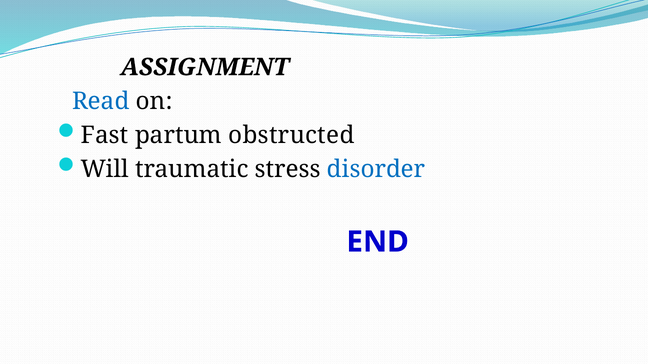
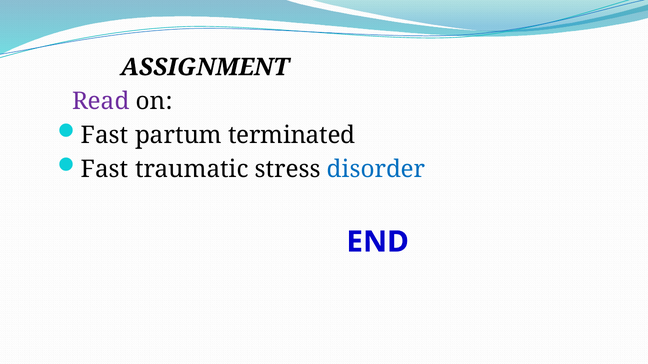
Read colour: blue -> purple (101, 101)
obstructed: obstructed -> terminated (292, 135)
Will: Will -> Fast (105, 169)
